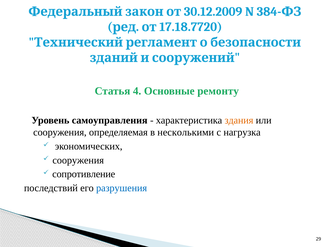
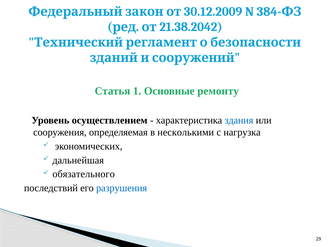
17.18.7720: 17.18.7720 -> 21.38.2042 (191, 27)
4: 4 -> 1 (137, 91)
самоуправления: самоуправления -> осуществлением (110, 120)
здания colour: orange -> blue (239, 120)
сооружения: сооружения -> дальнейшая (78, 160)
сопротивление: сопротивление -> обязательного (84, 174)
